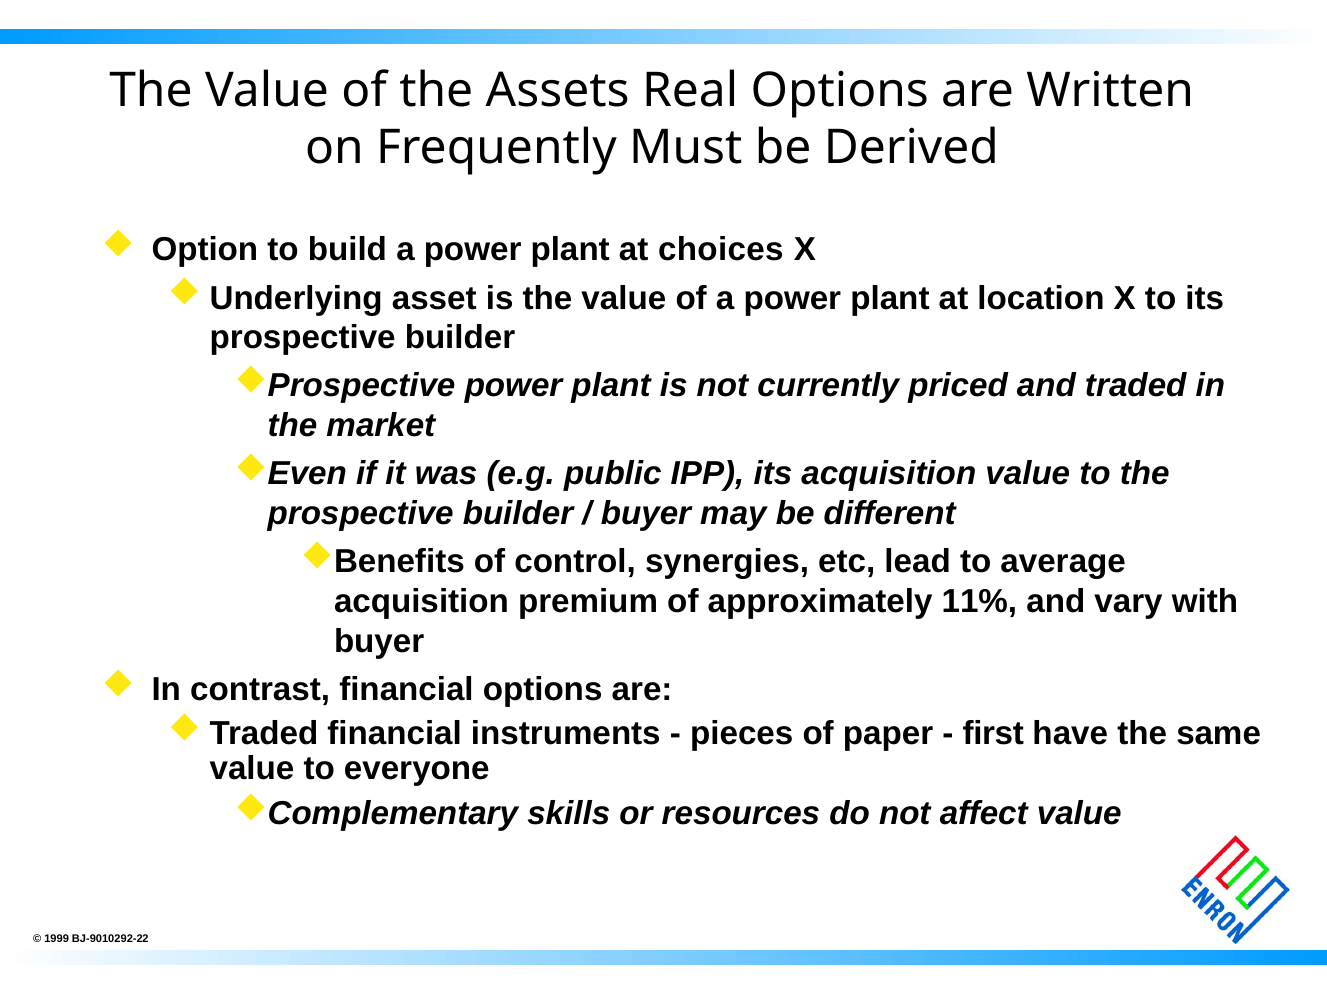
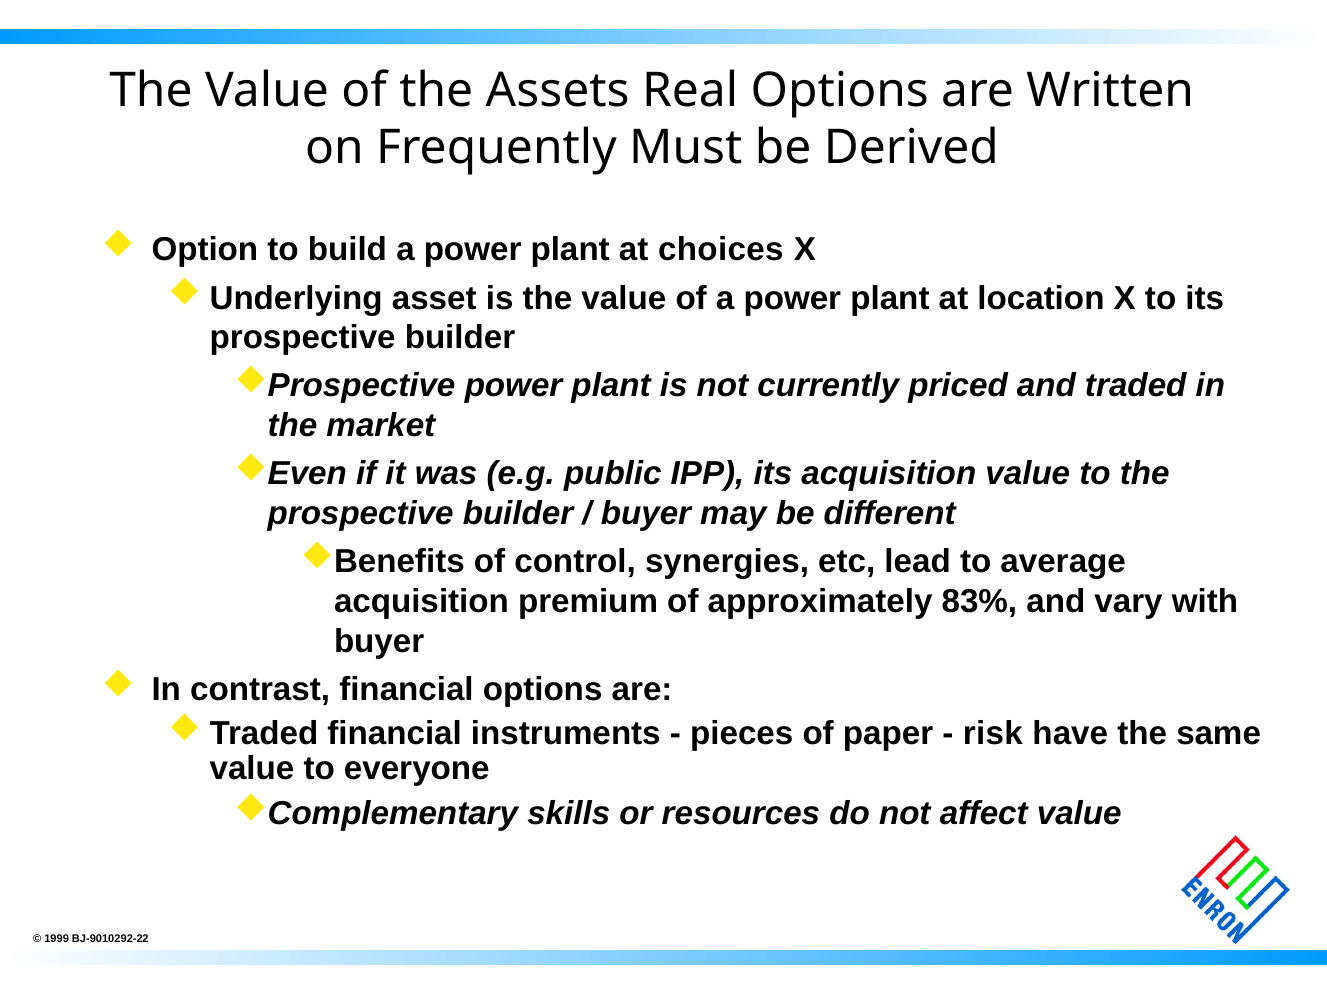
11%: 11% -> 83% (979, 602)
first: first -> risk (993, 733)
